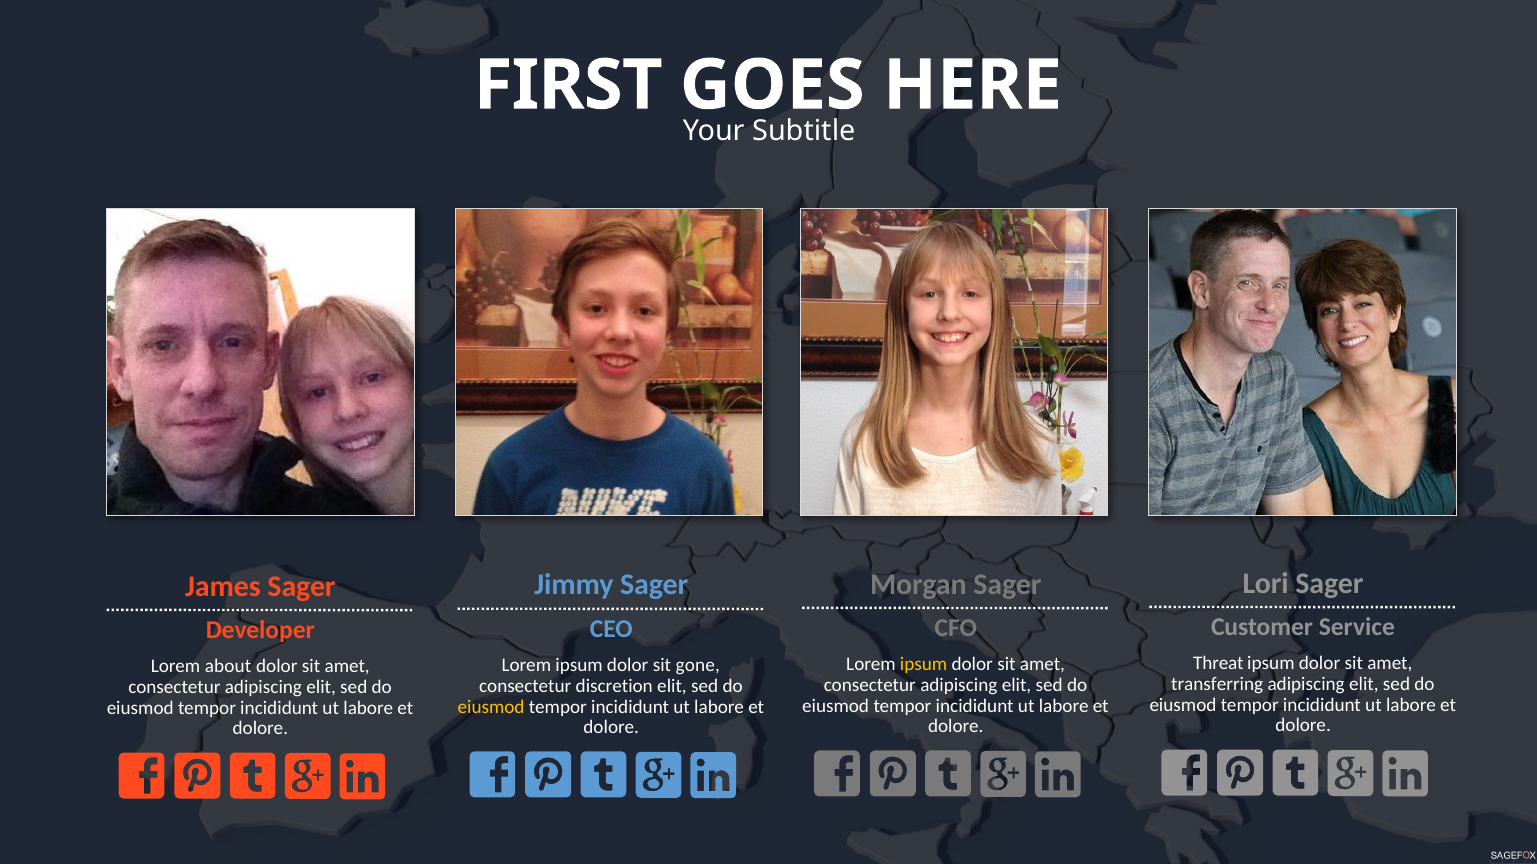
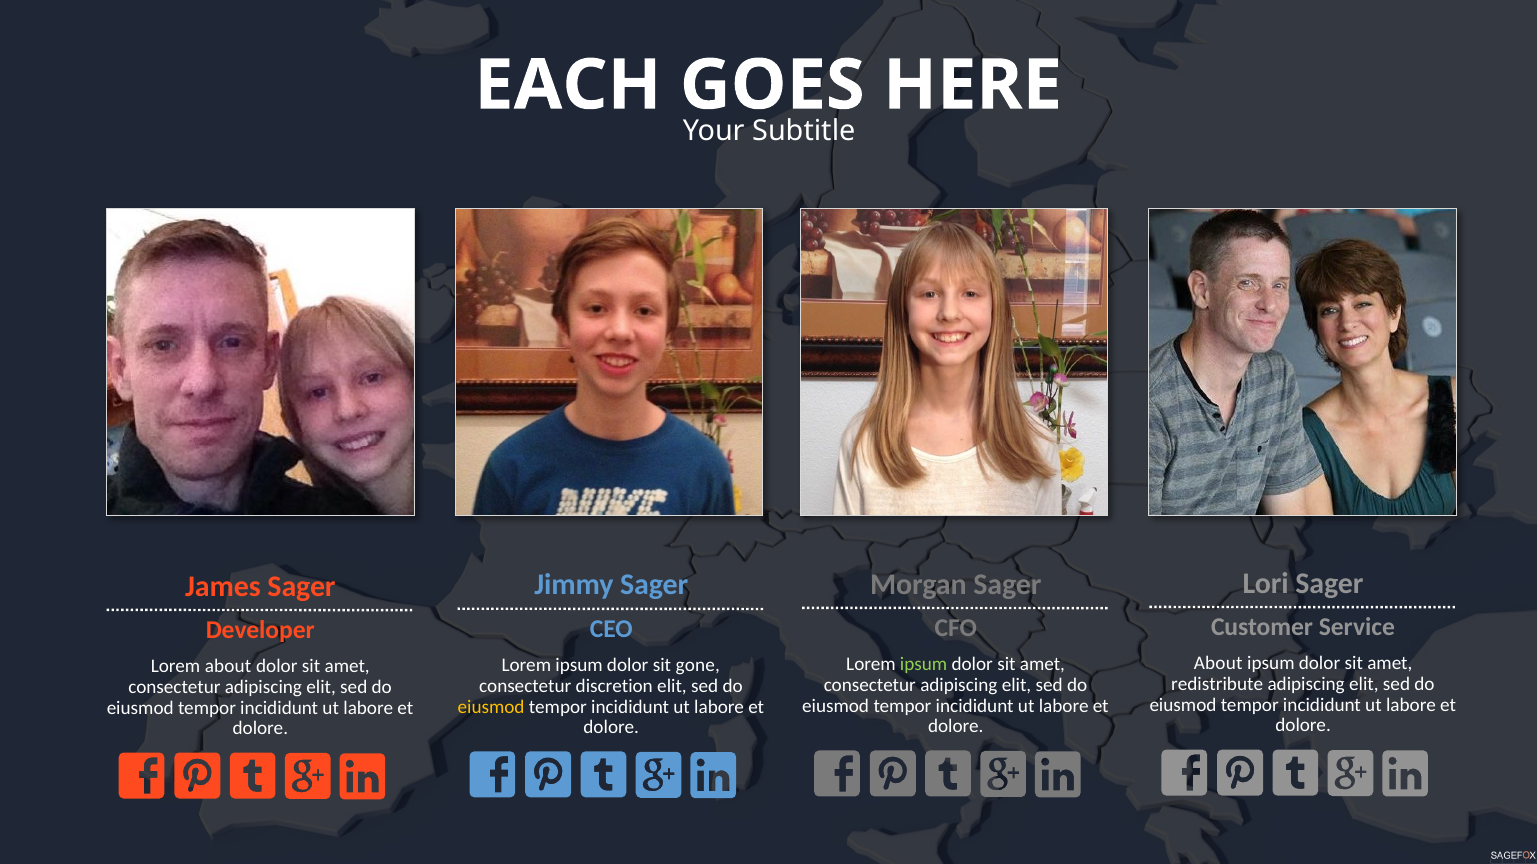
FIRST: FIRST -> EACH (568, 85)
Threat: Threat -> About (1218, 664)
ipsum colour: yellow -> light green (924, 665)
transferring: transferring -> redistribute (1217, 685)
